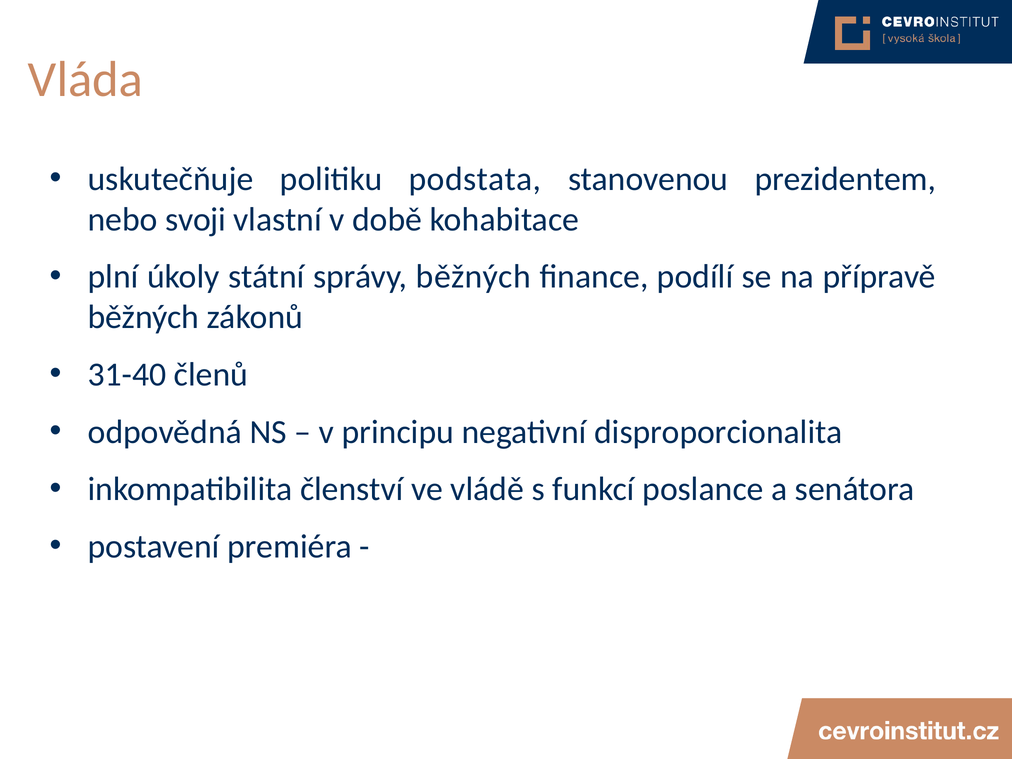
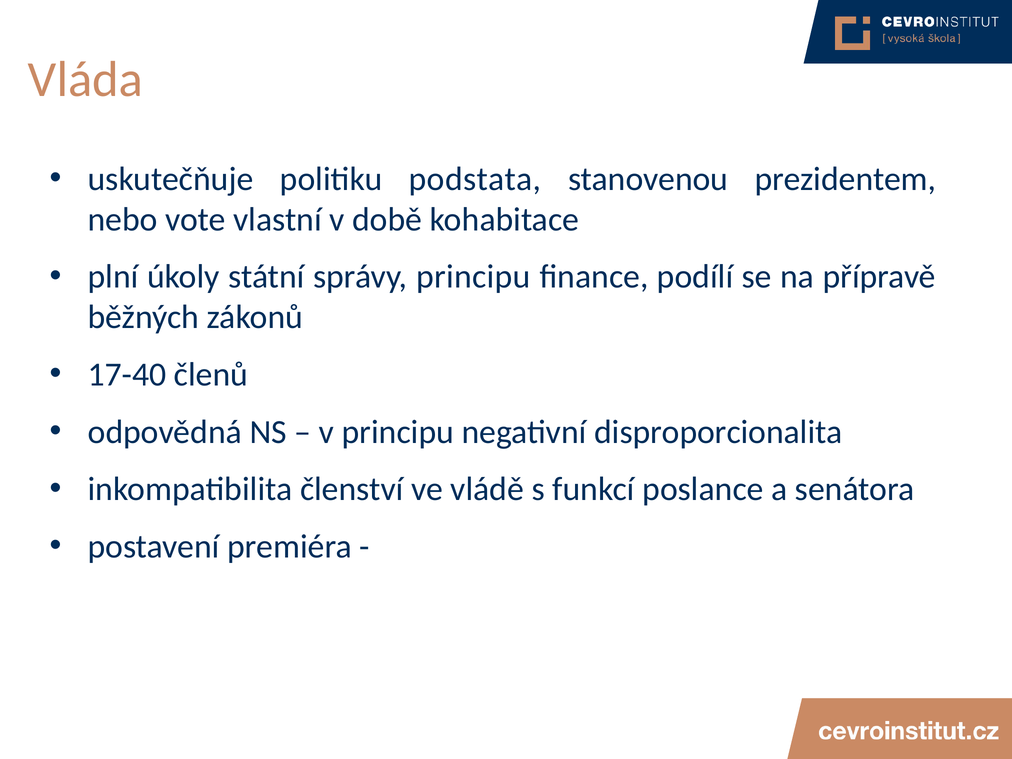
svoji: svoji -> vote (196, 219)
správy běžných: běžných -> principu (473, 277)
31-40: 31-40 -> 17-40 (127, 375)
